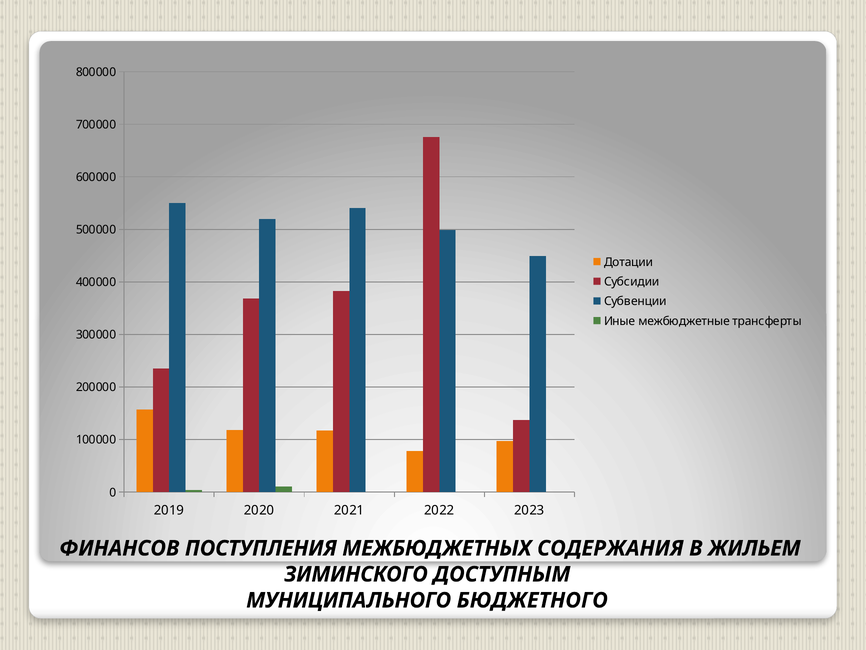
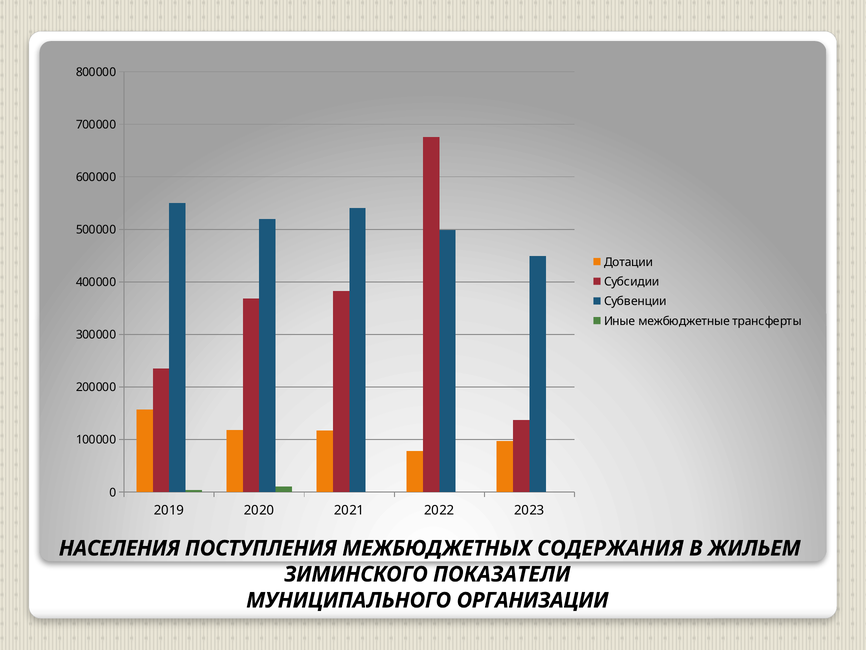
ФИНАНСОВ: ФИНАНСОВ -> НАСЕЛЕНИЯ (119, 548)
ДОСТУПНЫМ: ДОСТУПНЫМ -> ПОКАЗАТЕЛИ (502, 574)
БЮДЖЕТНОГО: БЮДЖЕТНОГО -> ОРГАНИЗАЦИИ (532, 600)
